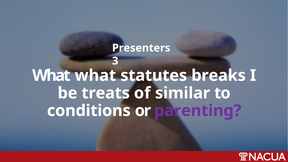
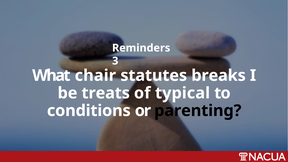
Presenters: Presenters -> Reminders (141, 48)
What what: what -> chair (95, 76)
similar: similar -> typical (182, 93)
parenting colour: purple -> black (198, 111)
